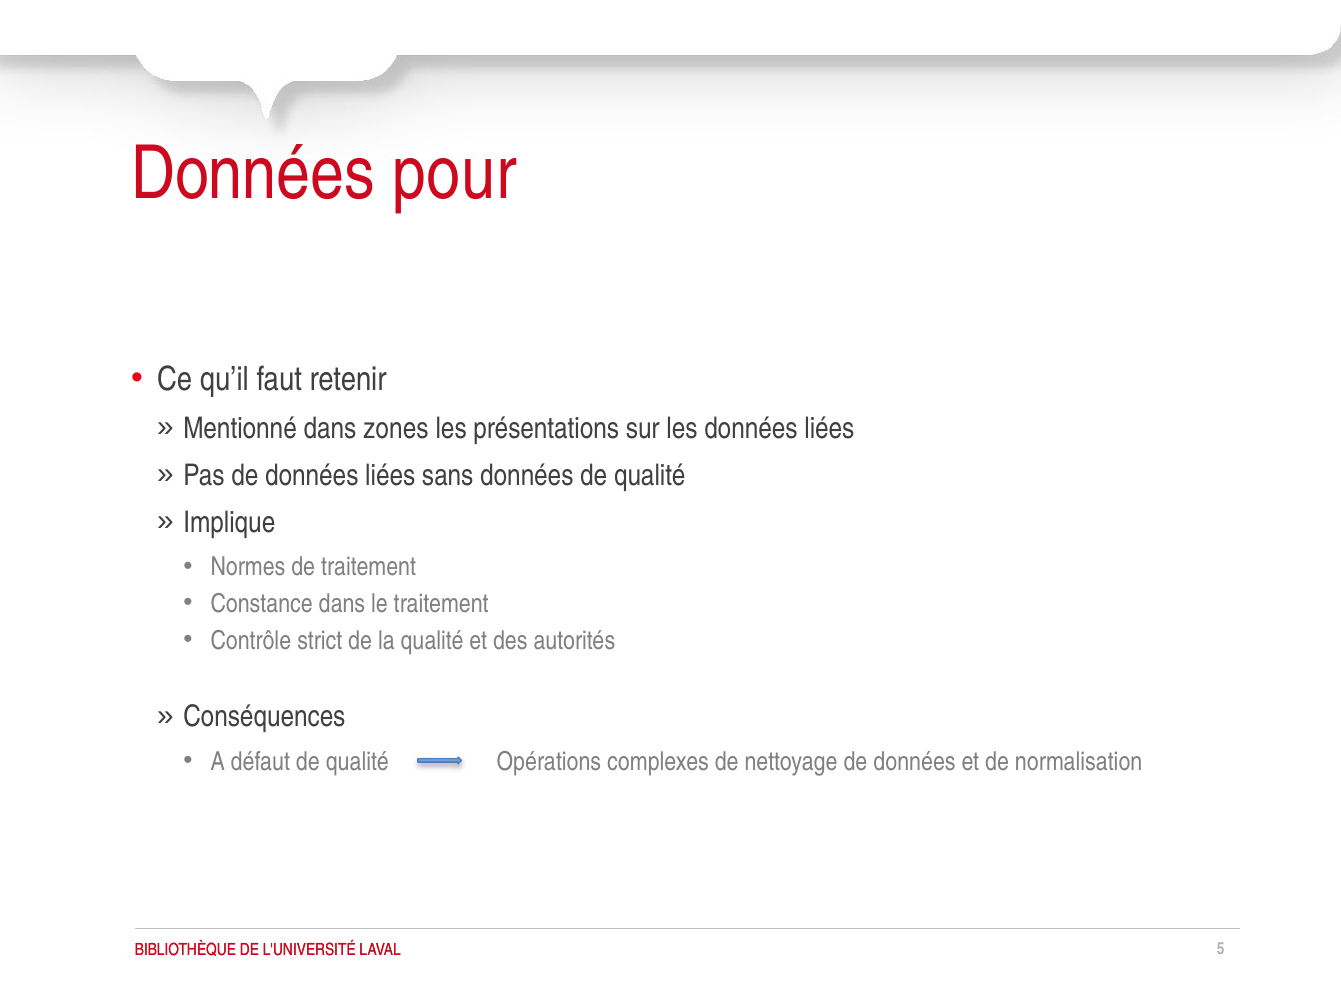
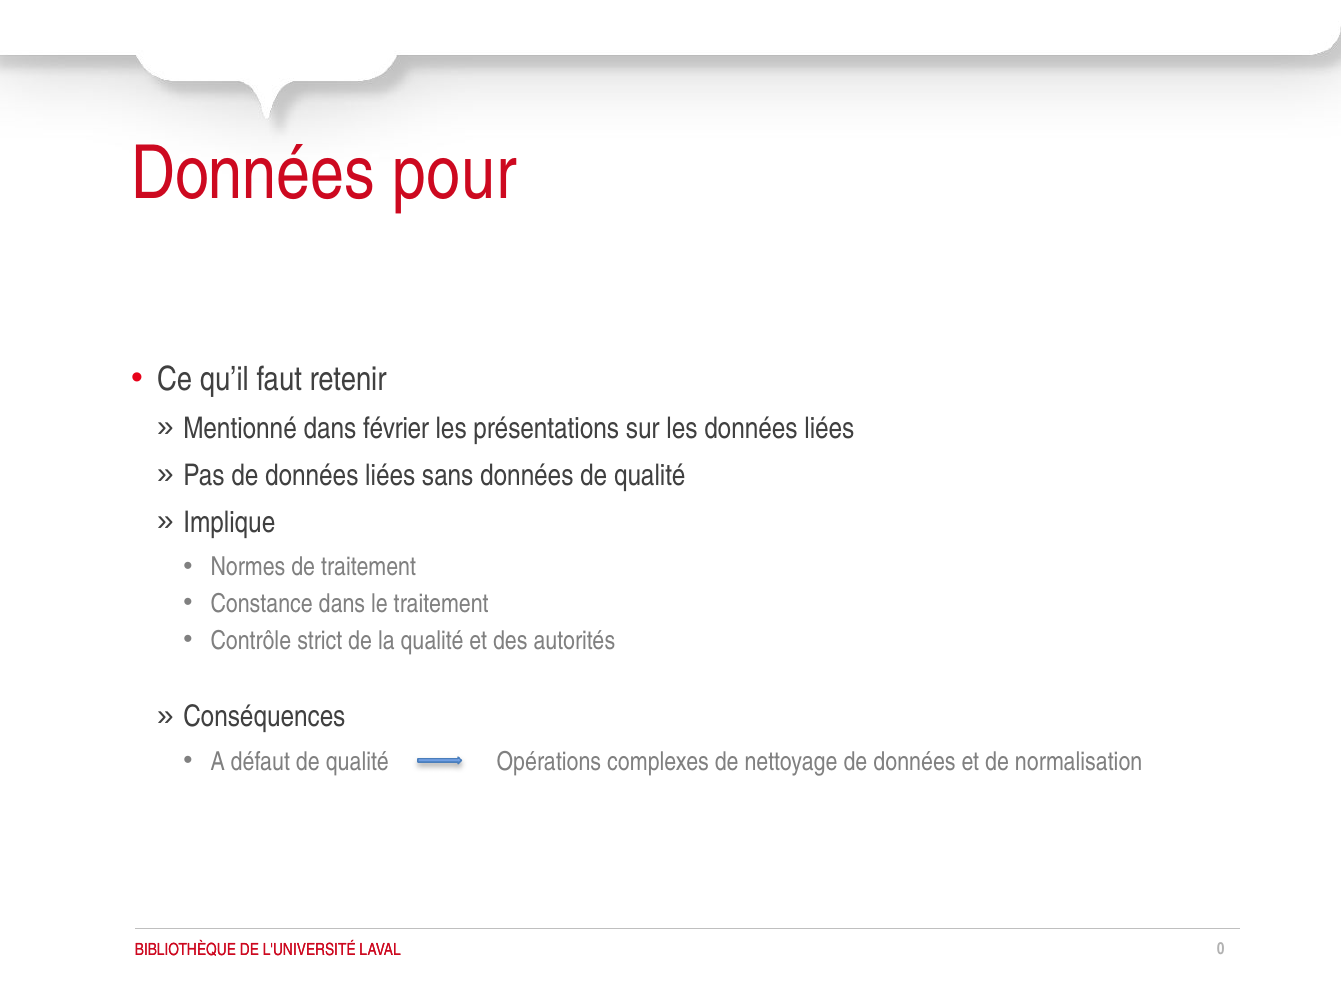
zones: zones -> février (396, 428)
5: 5 -> 0 (1221, 948)
